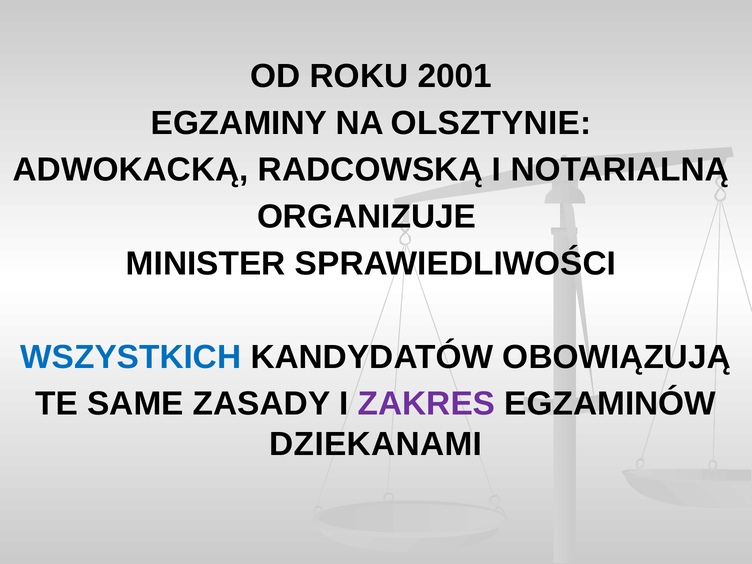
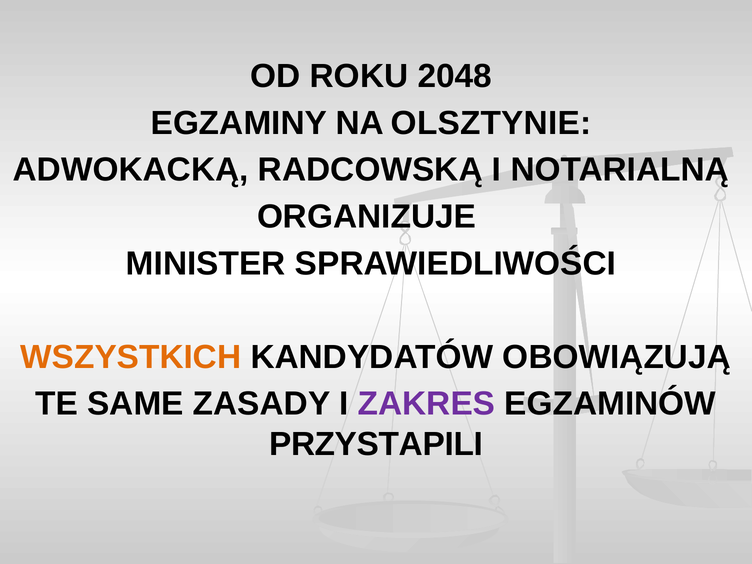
2001: 2001 -> 2048 (455, 76)
WSZYSTKICH colour: blue -> orange (131, 357)
DZIEKANAMI: DZIEKANAMI -> PRZYSTAPILI (376, 444)
